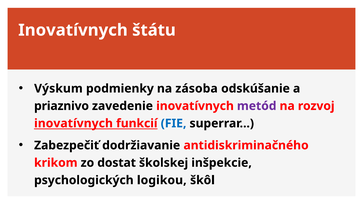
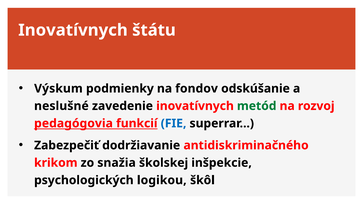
zásoba: zásoba -> fondov (197, 89)
priaznivo: priaznivo -> neslušné (61, 106)
metód colour: purple -> green (257, 106)
inovatívnych: inovatívnych -> pedagógovia (73, 123)
dostat: dostat -> snažia (117, 163)
